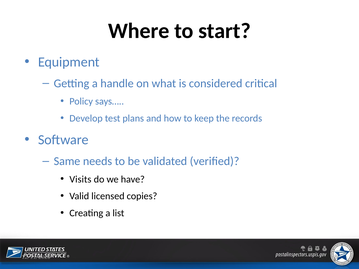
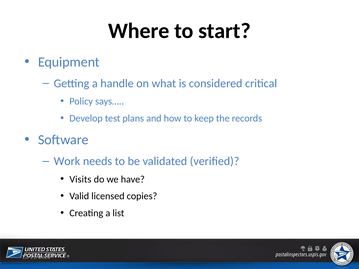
Same: Same -> Work (67, 161)
